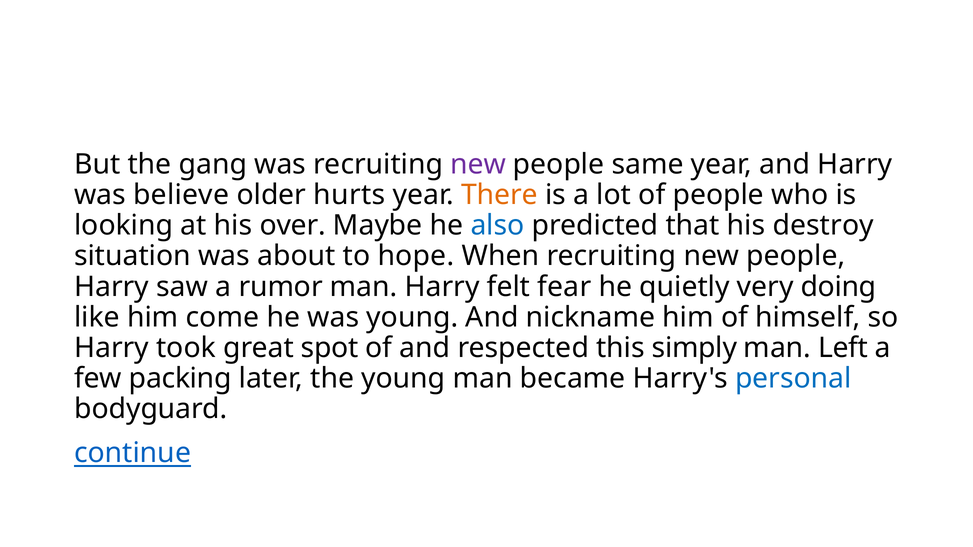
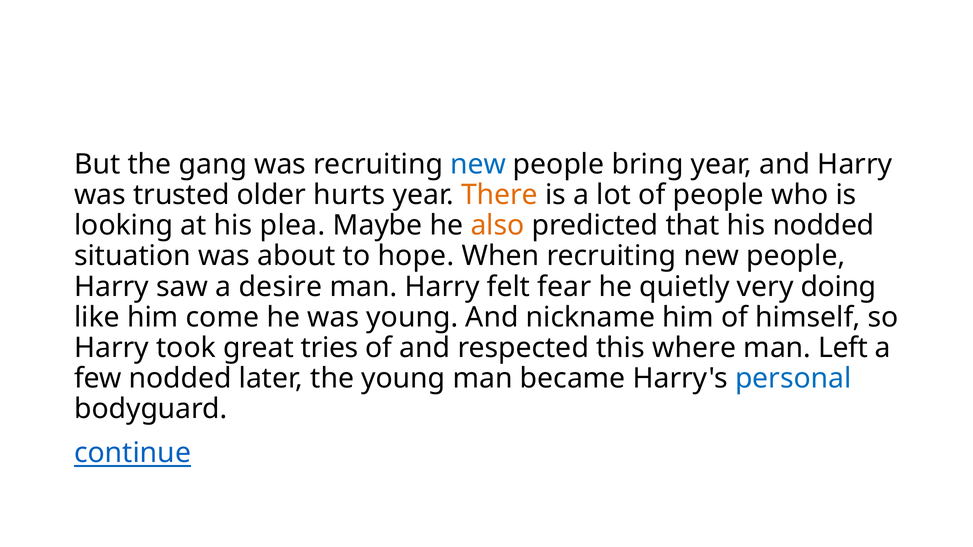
new colour: purple -> blue (478, 164)
same: same -> bring (648, 164)
believe: believe -> trusted (181, 195)
over: over -> plea (292, 226)
also colour: blue -> orange (498, 226)
his destroy: destroy -> nodded (823, 226)
rumor: rumor -> desire (280, 287)
spot: spot -> tries (330, 348)
simply: simply -> where (694, 348)
few packing: packing -> nodded (180, 379)
